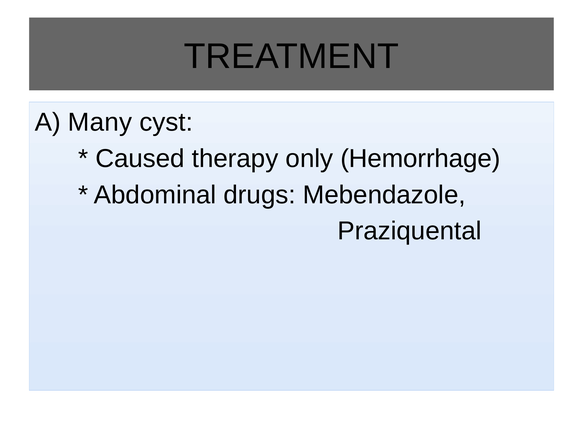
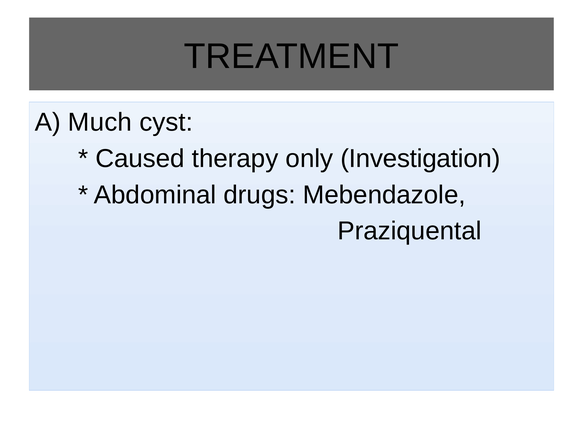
Many: Many -> Much (100, 122)
Hemorrhage: Hemorrhage -> Investigation (420, 159)
